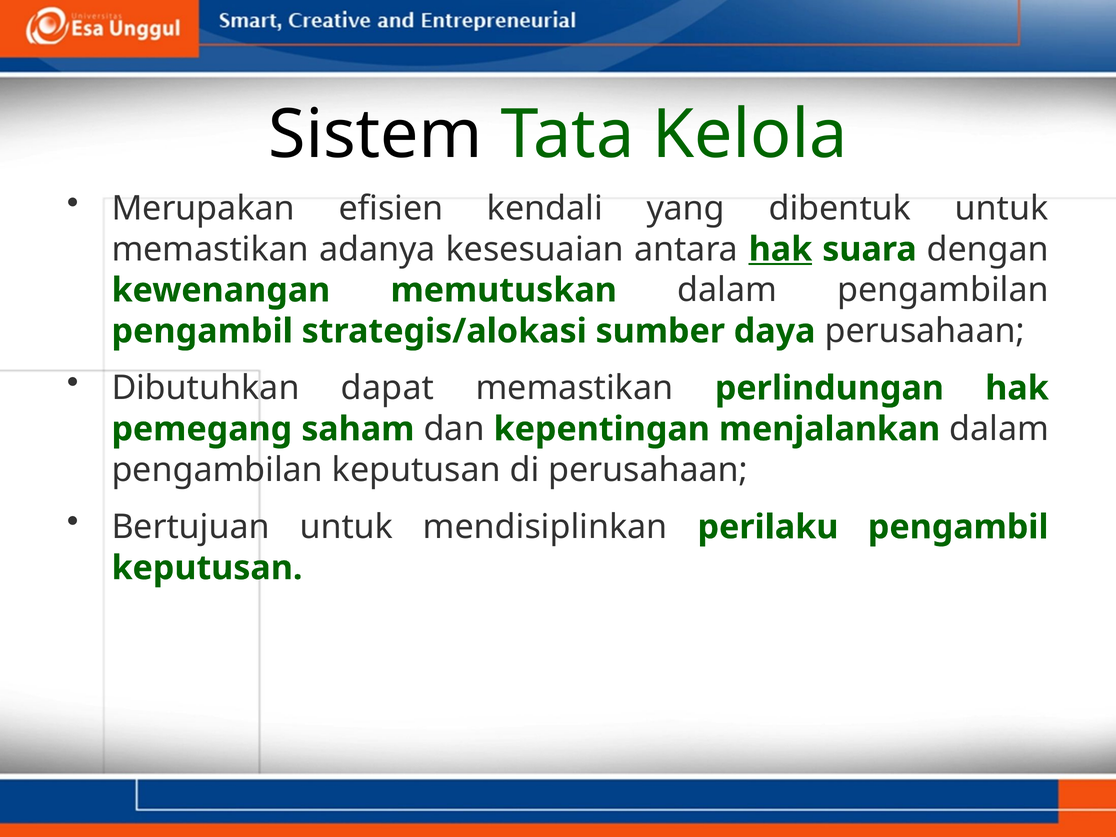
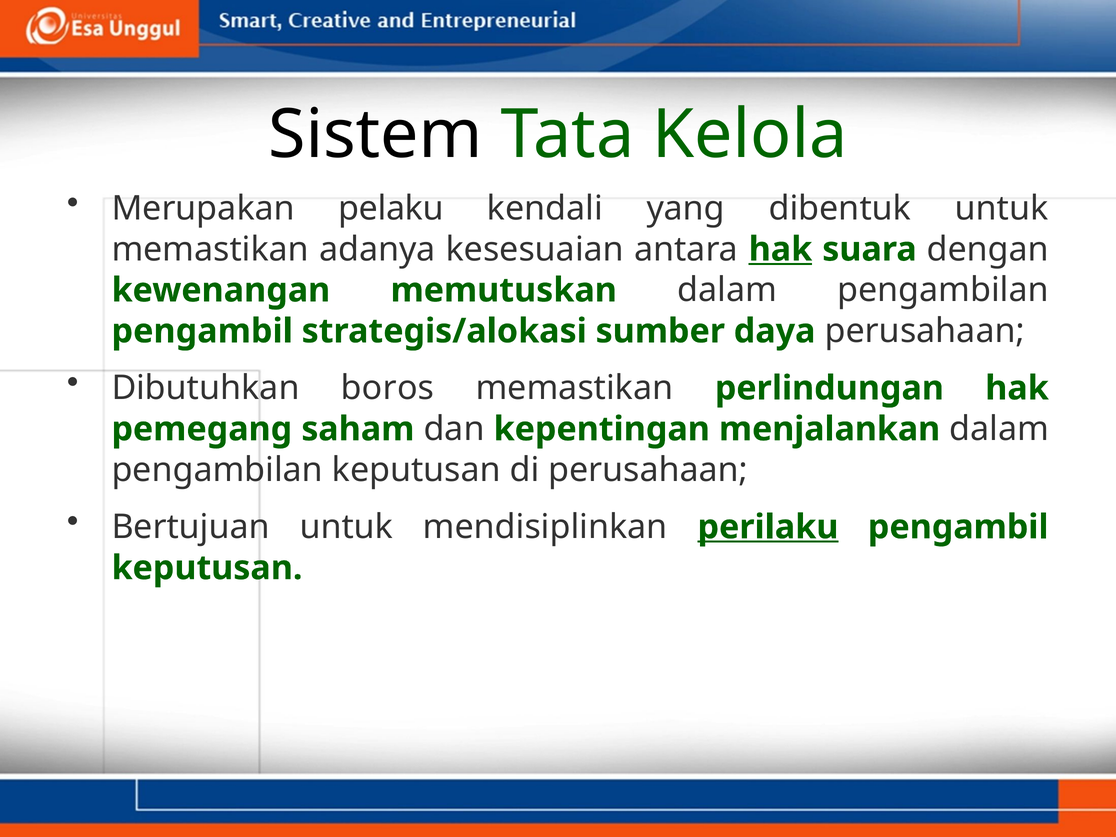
efisien: efisien -> pelaku (391, 208)
dapat: dapat -> boros (388, 388)
perilaku underline: none -> present (768, 527)
